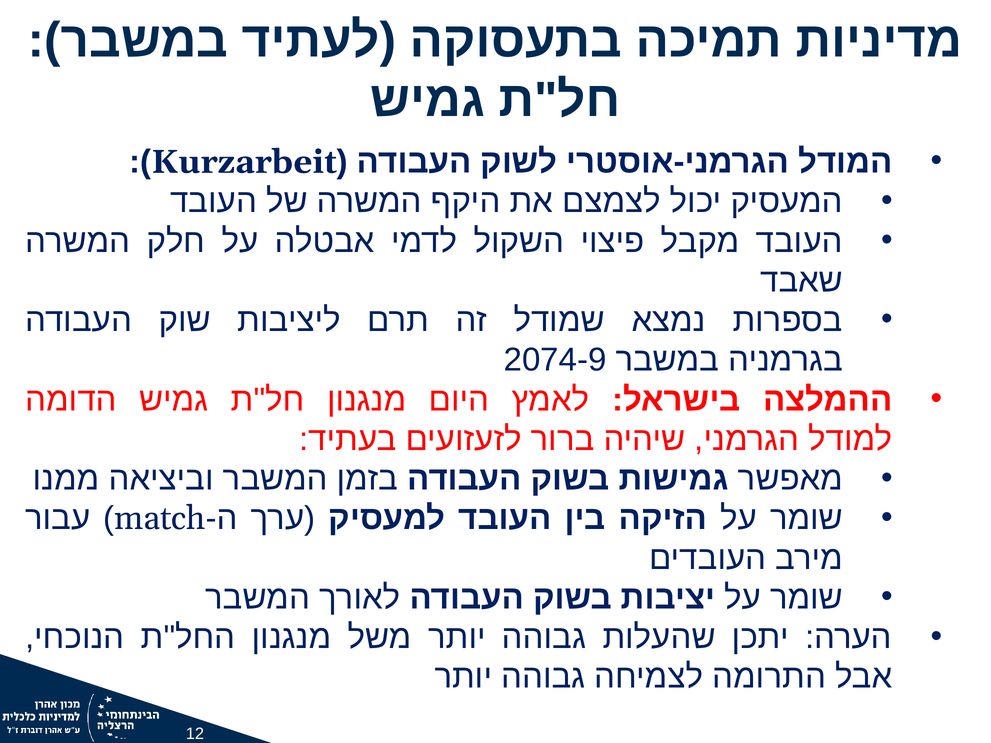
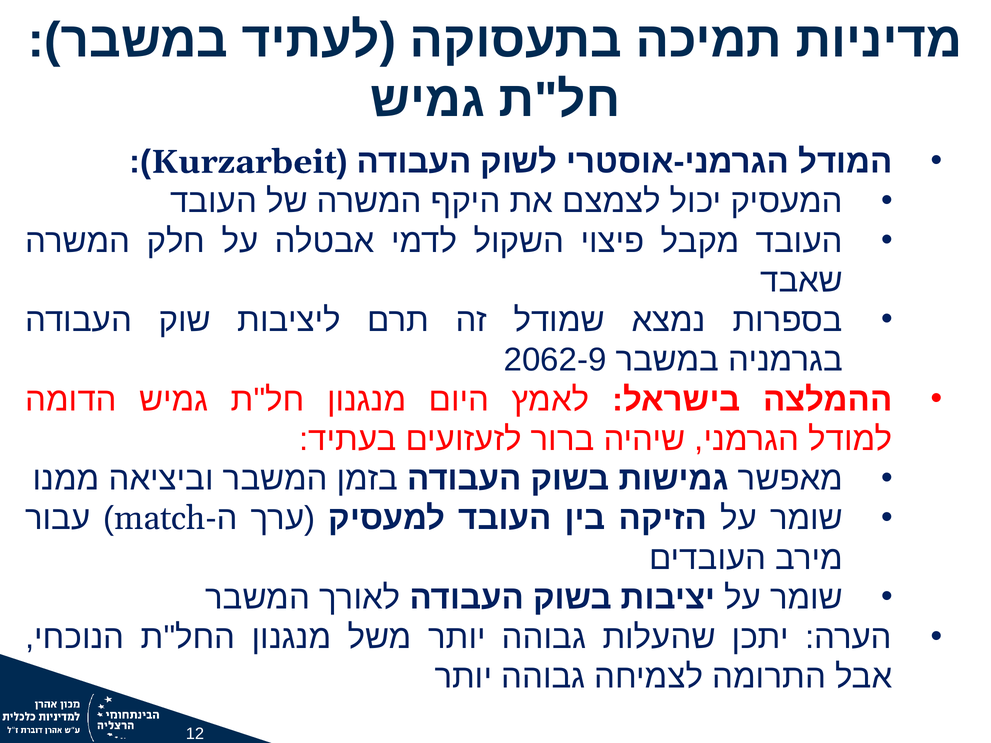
2074-9: 2074-9 -> 2062-9 (555, 360)
